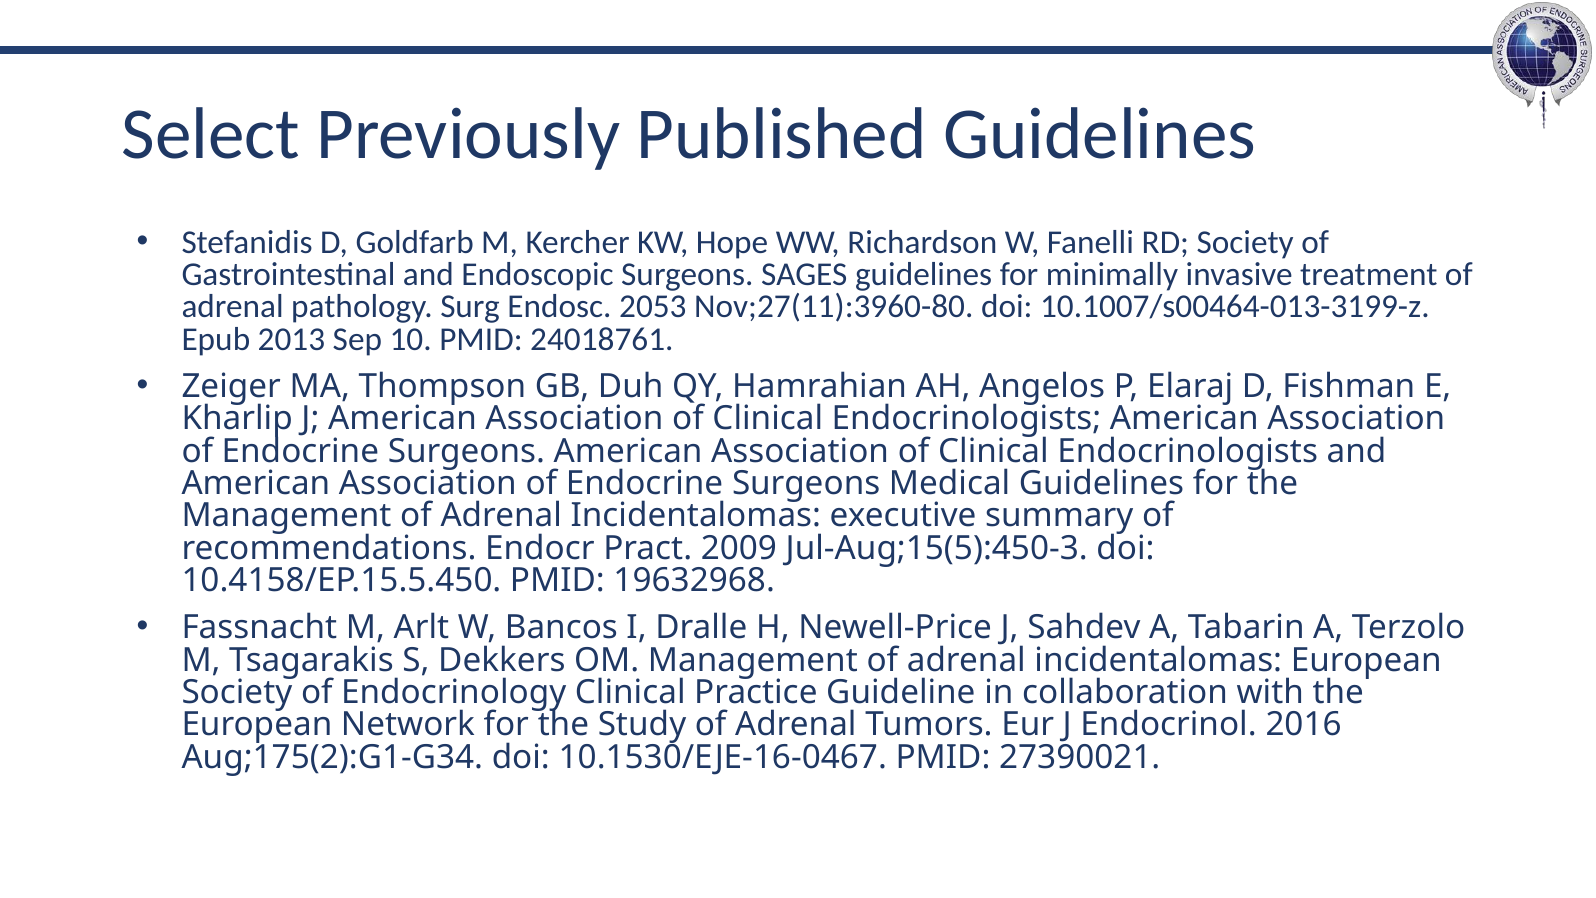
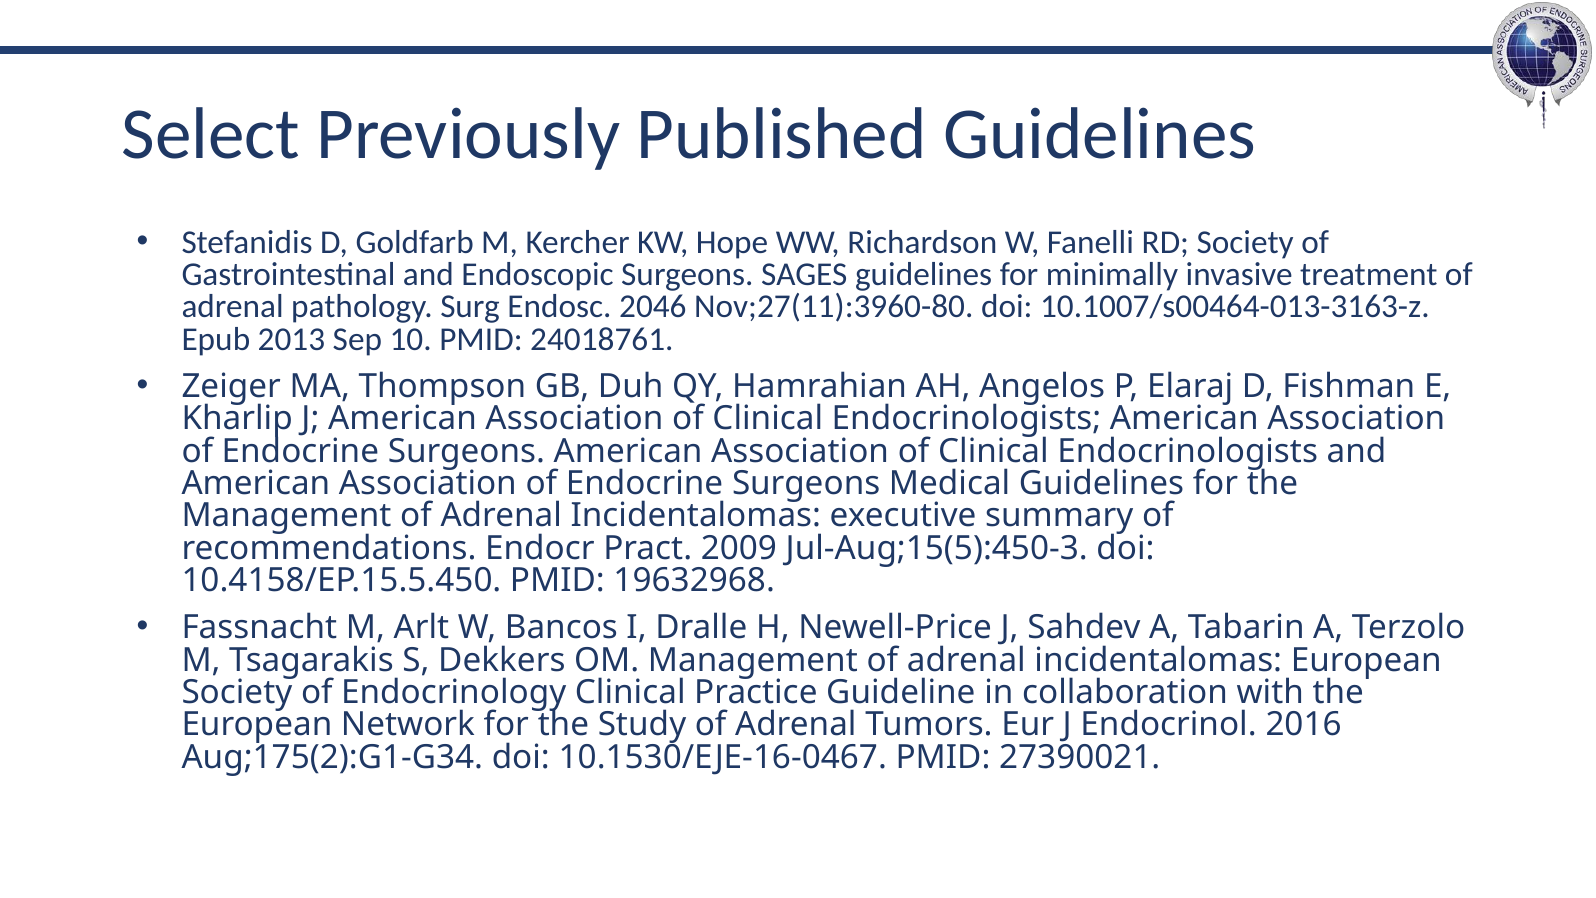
2053: 2053 -> 2046 (653, 307)
10.1007/s00464-013-3199-z: 10.1007/s00464-013-3199-z -> 10.1007/s00464-013-3163-z (1235, 307)
